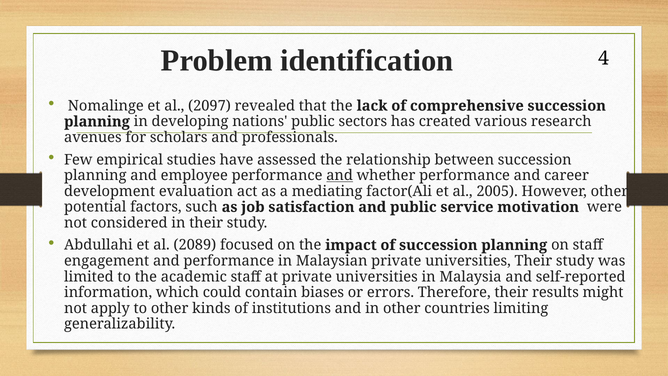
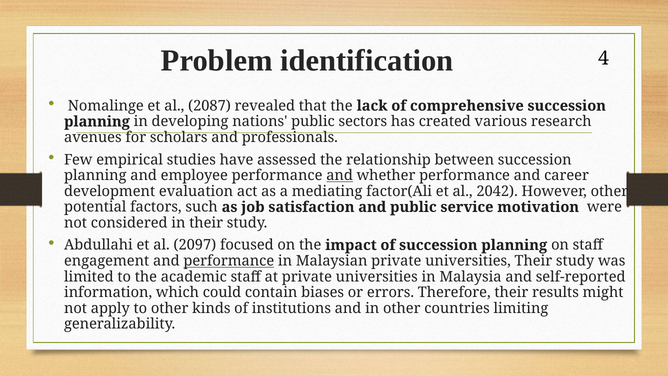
2097: 2097 -> 2087 (209, 106)
2005: 2005 -> 2042 (497, 191)
2089: 2089 -> 2097 (195, 245)
performance underline: none -> present (229, 261)
